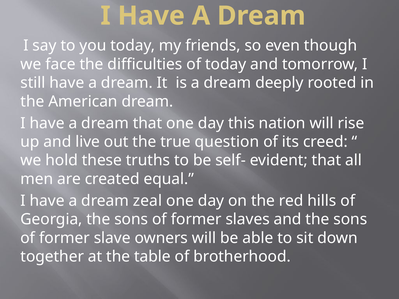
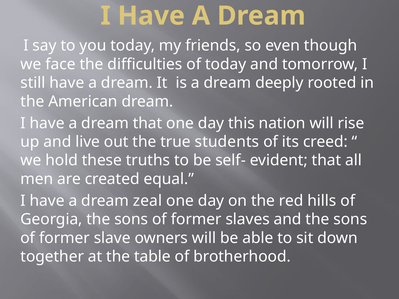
question: question -> students (227, 142)
